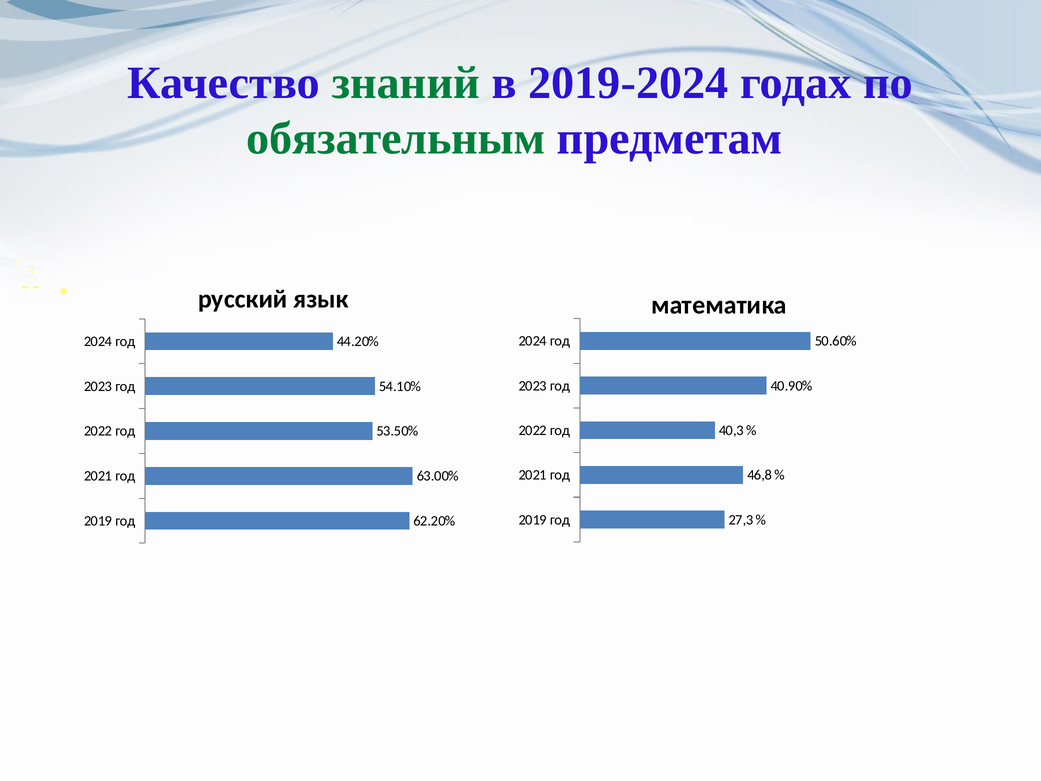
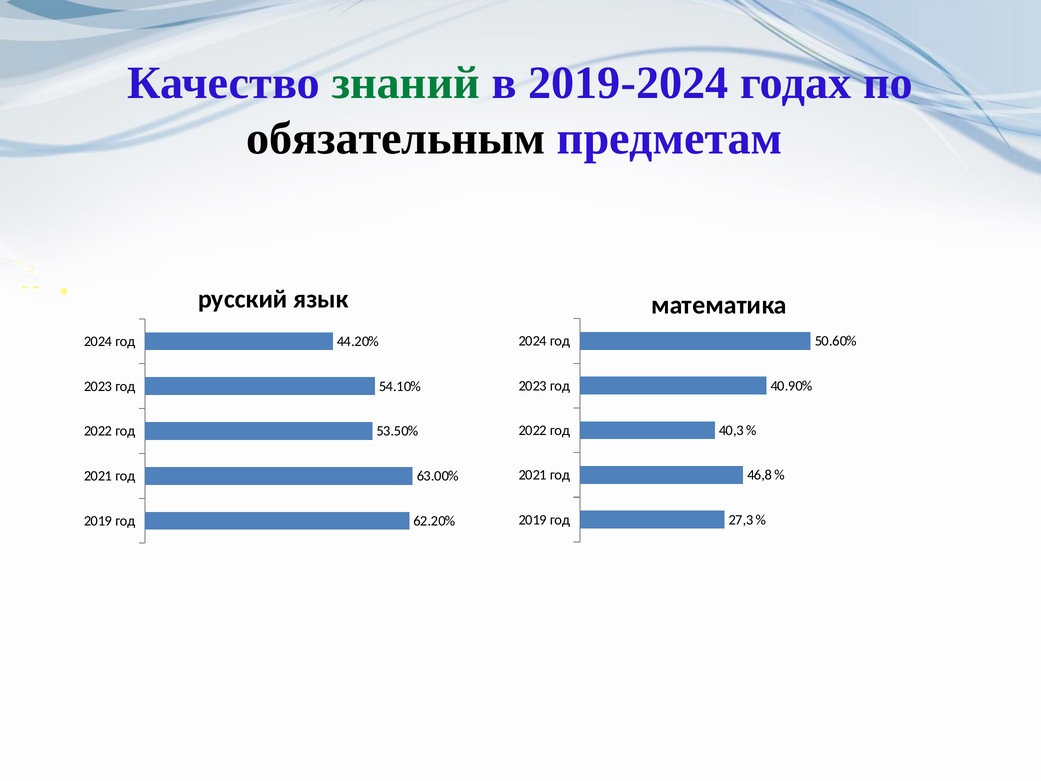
обязательным colour: green -> black (396, 139)
